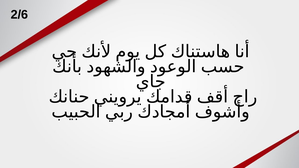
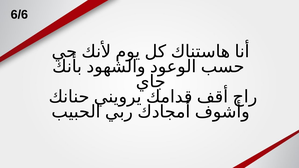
2/6: 2/6 -> 6/6 (19, 15)
